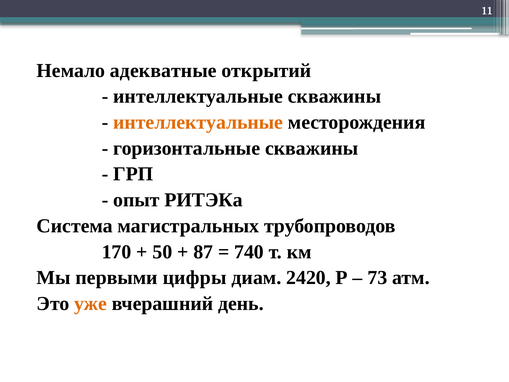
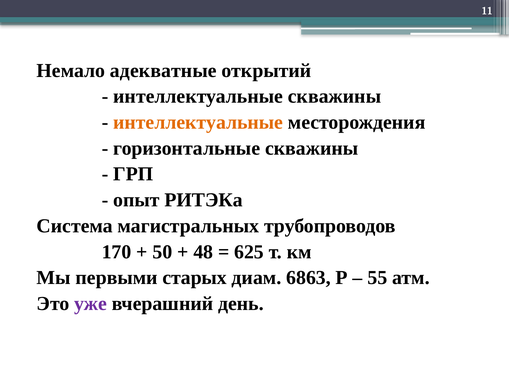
87: 87 -> 48 (203, 252)
740: 740 -> 625 (249, 252)
цифры: цифры -> старых (195, 278)
2420: 2420 -> 6863 (308, 278)
73: 73 -> 55 (377, 278)
уже colour: orange -> purple (91, 303)
